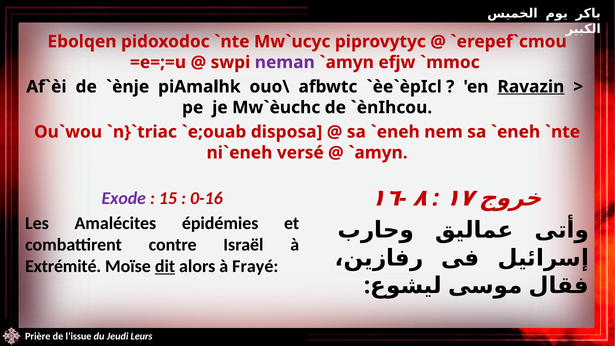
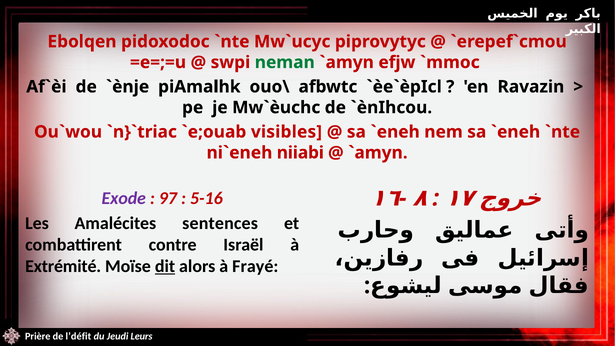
neman colour: purple -> green (285, 62)
Ravazin underline: present -> none (531, 87)
disposa: disposa -> visibles (286, 132)
versé: versé -> niiabi (300, 153)
15: 15 -> 97 (168, 198)
0-16: 0-16 -> 5-16 (206, 198)
épidémies: épidémies -> sentences (220, 223)
l’issue: l’issue -> l’défit (78, 337)
